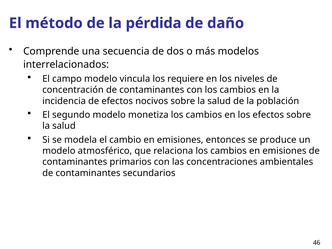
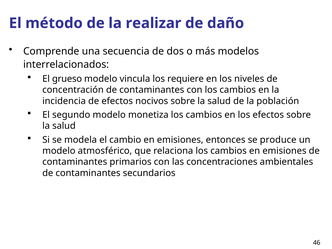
pérdida: pérdida -> realizar (153, 23)
campo: campo -> grueso (67, 79)
